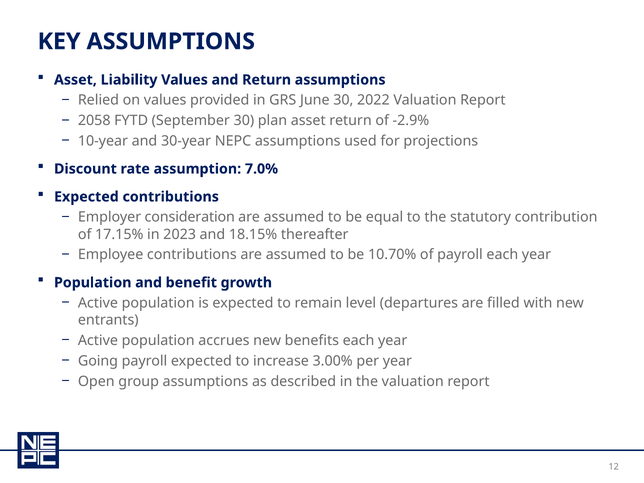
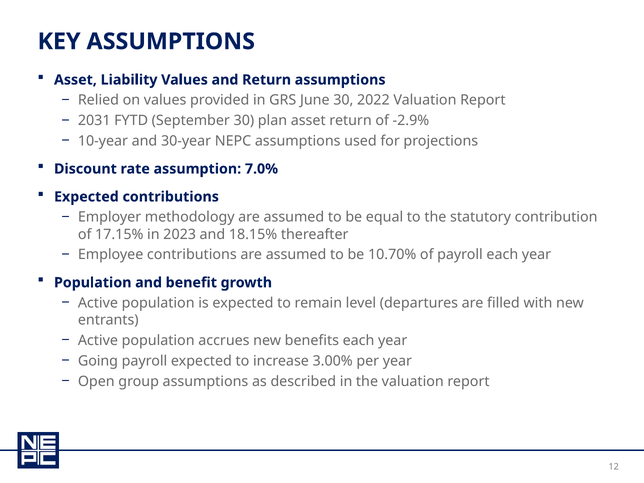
2058: 2058 -> 2031 (94, 121)
consideration: consideration -> methodology (190, 217)
